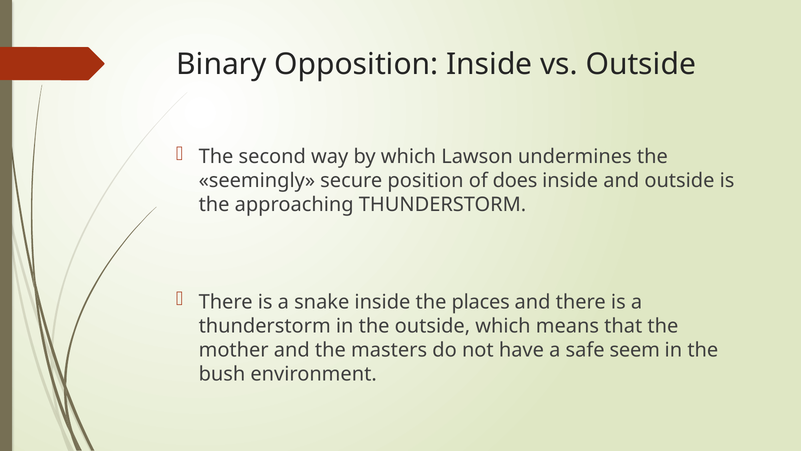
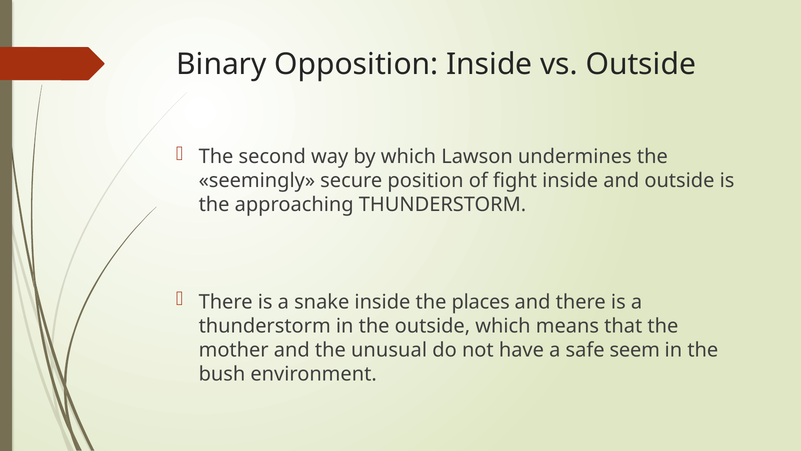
does: does -> fight (515, 181)
masters: masters -> unusual (389, 350)
